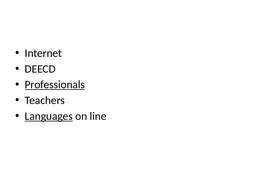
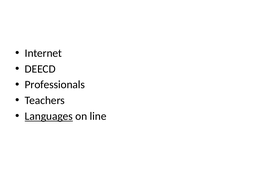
Professionals underline: present -> none (55, 85)
